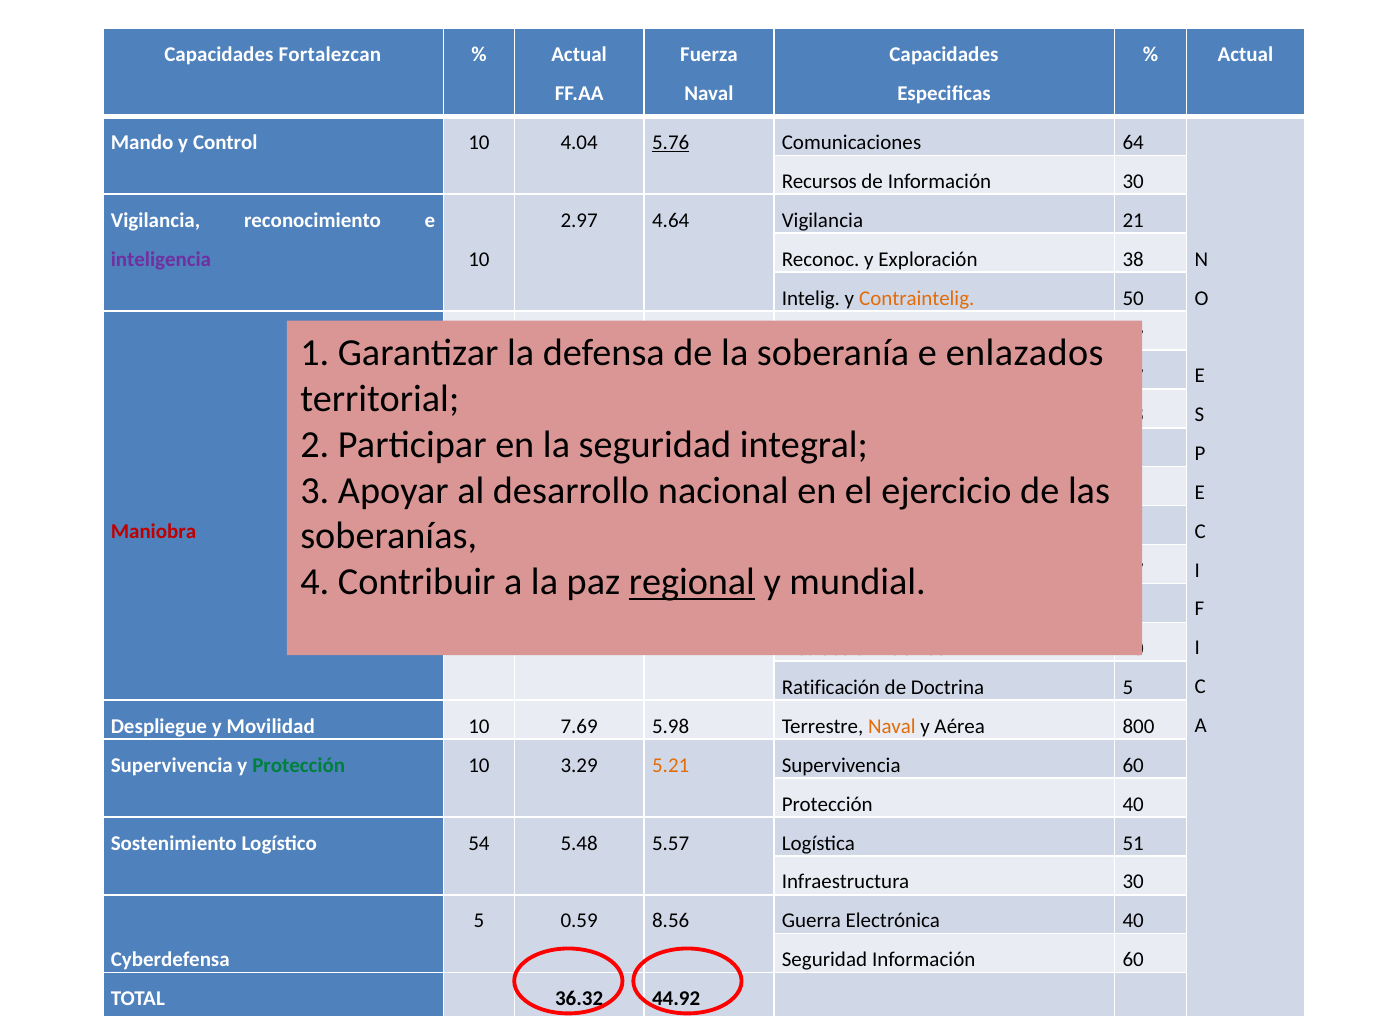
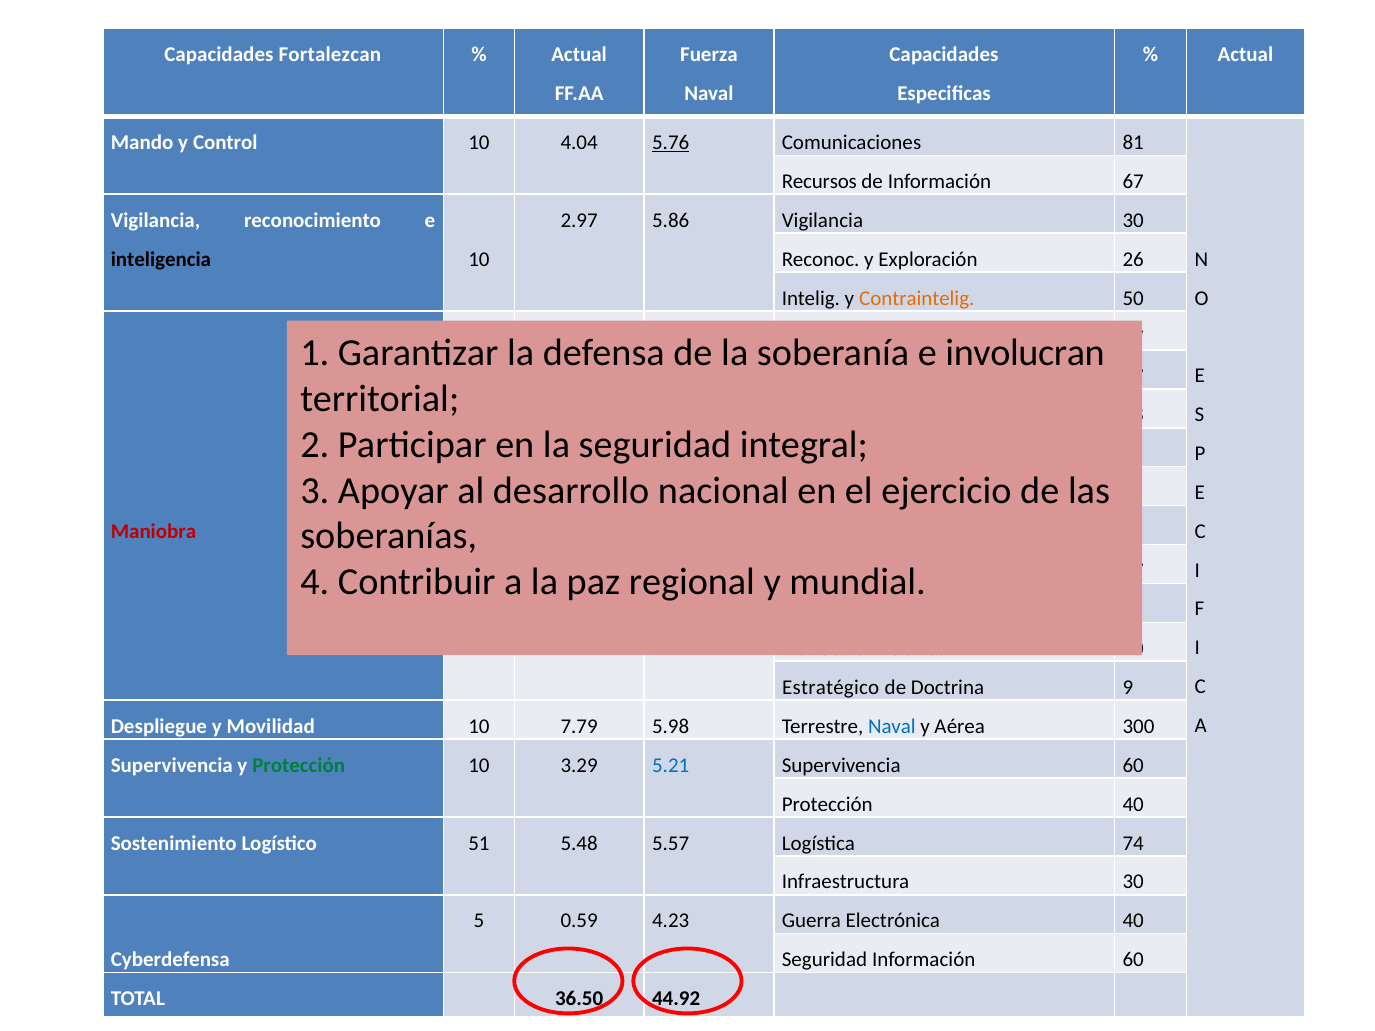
64: 64 -> 81 (1133, 143)
Información 30: 30 -> 67 (1133, 182)
4.64: 4.64 -> 5.86 (671, 221)
Vigilancia 21: 21 -> 30 (1133, 221)
inteligencia colour: purple -> black (161, 259)
38: 38 -> 26 (1133, 259)
enlazados: enlazados -> involucran (1025, 353)
regional underline: present -> none (692, 582)
Ratificación: Ratificación -> Estratégico (831, 688)
Doctrina 5: 5 -> 9 (1128, 688)
7.69: 7.69 -> 7.79 (579, 727)
Naval colour: orange -> blue (892, 727)
800: 800 -> 300 (1139, 727)
5.21 colour: orange -> blue (671, 765)
54: 54 -> 51 (479, 843)
51: 51 -> 74 (1133, 843)
8.56: 8.56 -> 4.23 (671, 921)
36.32: 36.32 -> 36.50 (579, 999)
